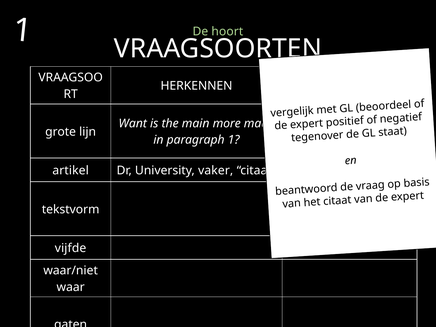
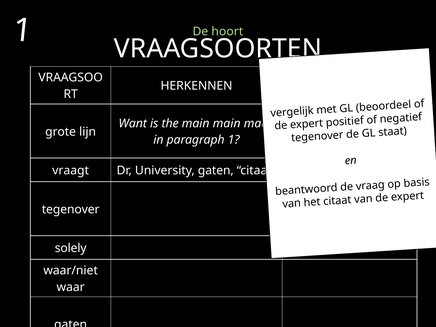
main more: more -> main (227, 123)
artikel: artikel -> vraagt (71, 171)
University vaker: vaker -> gaten (216, 171)
tekstvorm: tekstvorm -> tegenover (71, 209)
vijfde: vijfde -> solely (71, 248)
